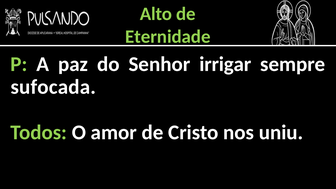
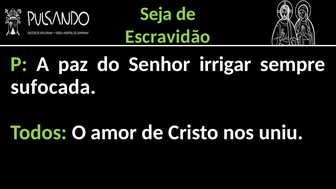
Alto: Alto -> Seja (156, 14)
Eternidade: Eternidade -> Escravidão (168, 37)
